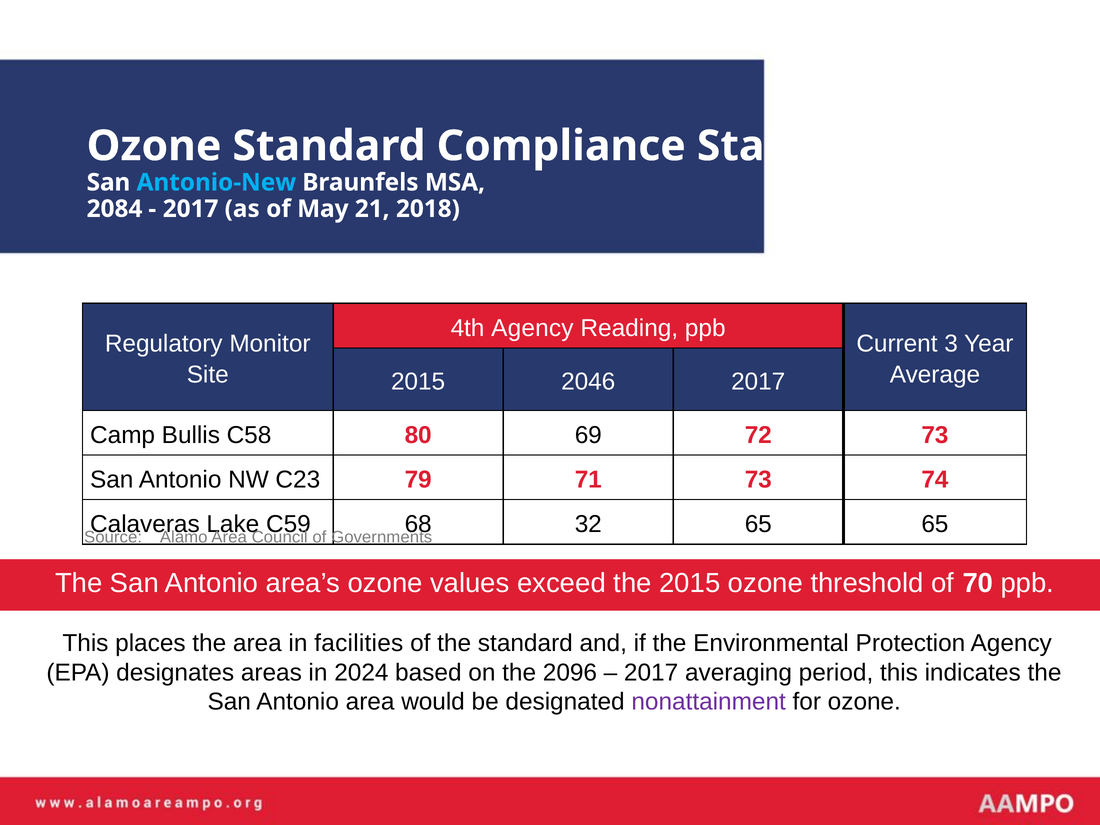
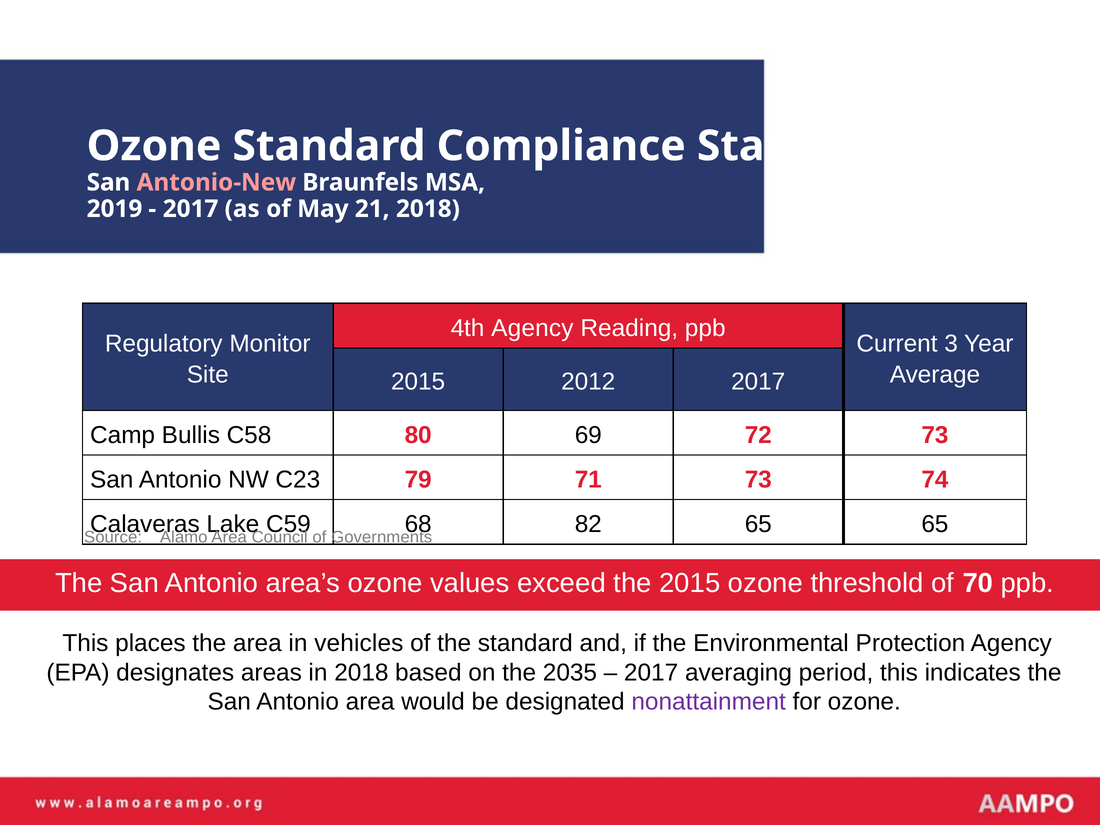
Antonio-New colour: light blue -> pink (216, 182)
2084: 2084 -> 2019 (114, 209)
2046: 2046 -> 2012 (588, 382)
32: 32 -> 82 (588, 524)
facilities: facilities -> vehicles (359, 643)
in 2024: 2024 -> 2018 (361, 673)
2096: 2096 -> 2035 (570, 673)
